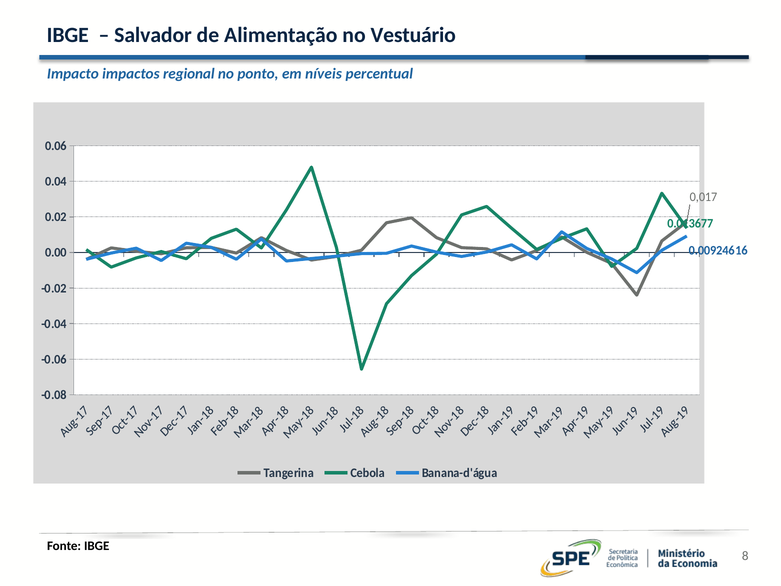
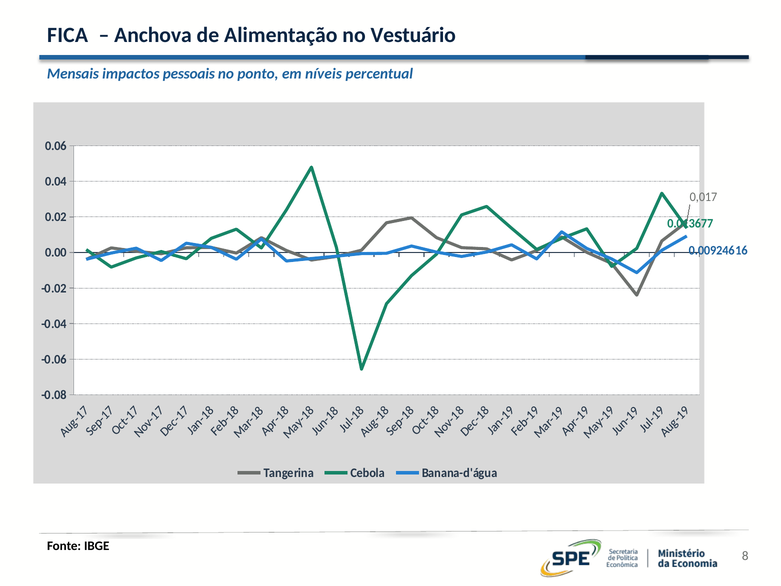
IBGE: IBGE -> FICA (68, 35)
Salvador: Salvador -> Anchova (153, 35)
Impacto: Impacto -> Mensais (73, 74)
regional: regional -> pessoais (189, 74)
